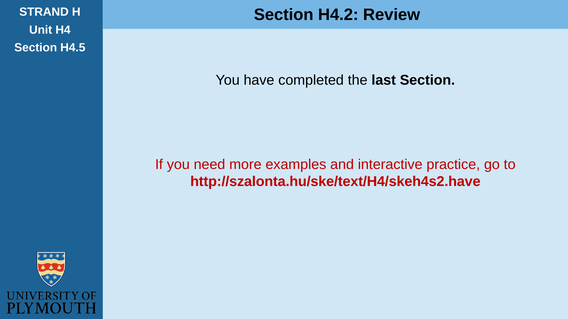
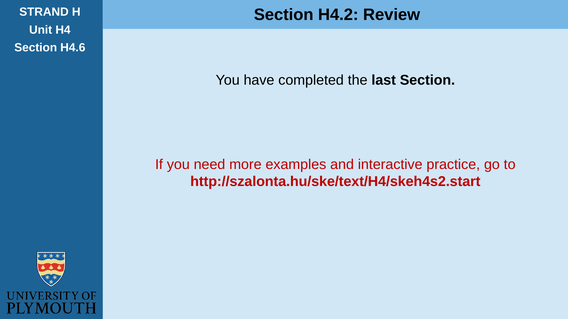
H4.5: H4.5 -> H4.6 (73, 48)
http://szalonta.hu/ske/text/H4/skeh4s2.have: http://szalonta.hu/ske/text/H4/skeh4s2.have -> http://szalonta.hu/ske/text/H4/skeh4s2.start (335, 182)
